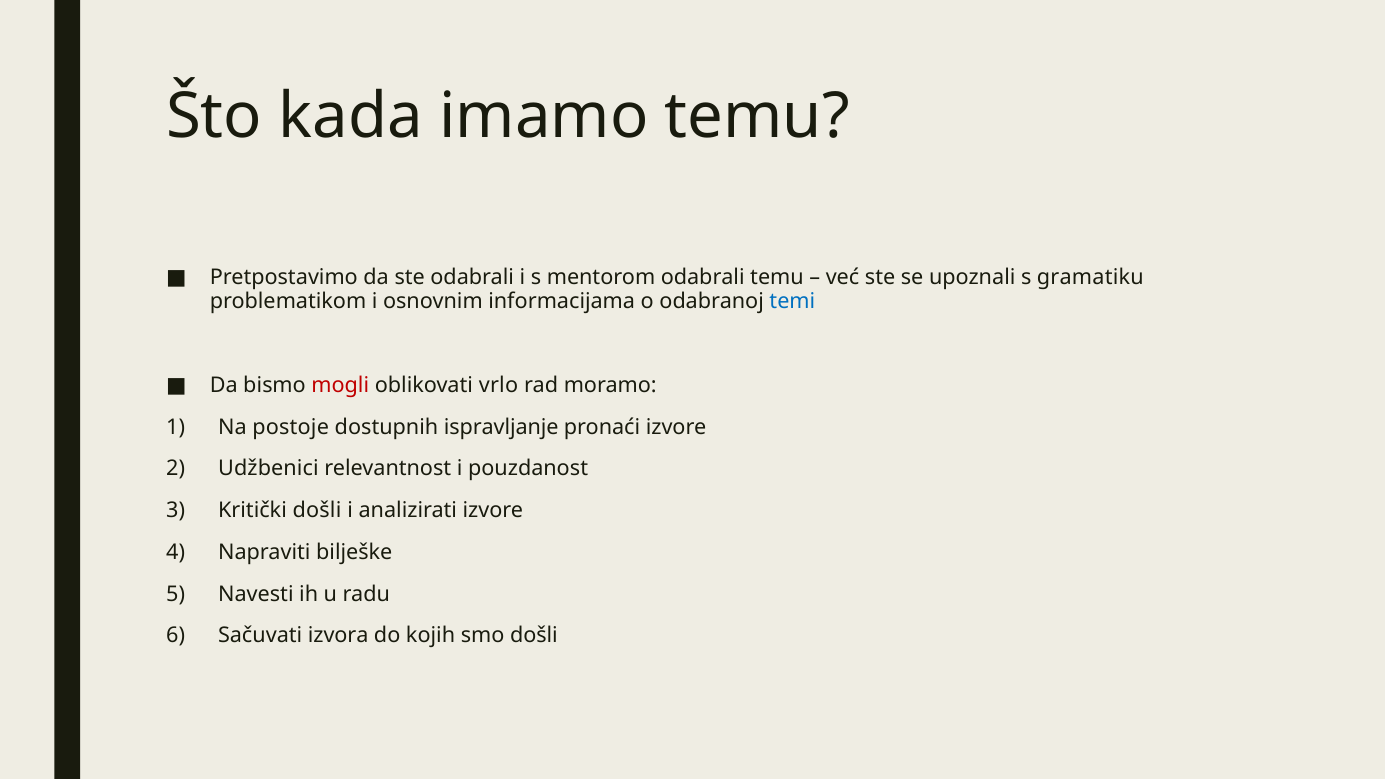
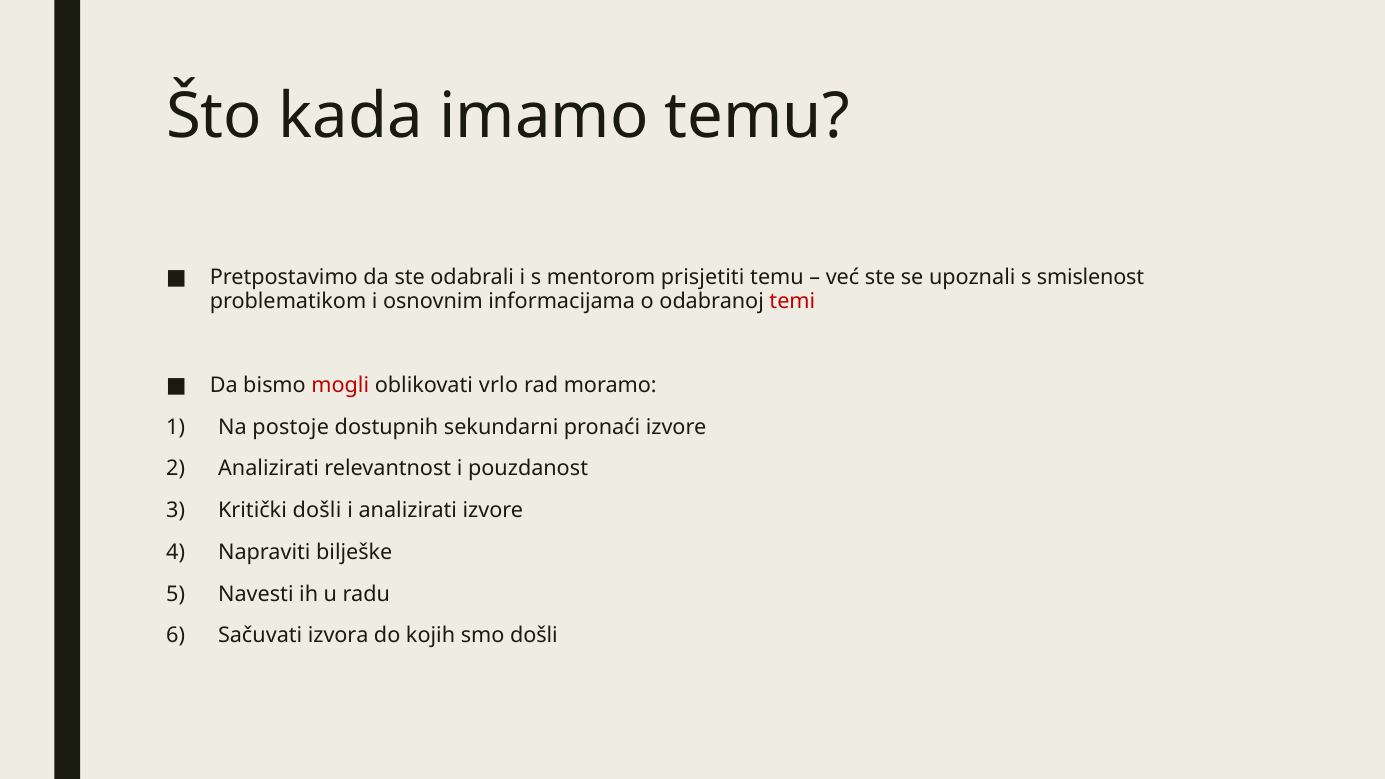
mentorom odabrali: odabrali -> prisjetiti (703, 277)
gramatiku: gramatiku -> smislenost (1091, 277)
temi colour: blue -> red (792, 302)
ispravljanje: ispravljanje -> sekundarni (501, 427)
Udžbenici: Udžbenici -> Analizirati (268, 469)
